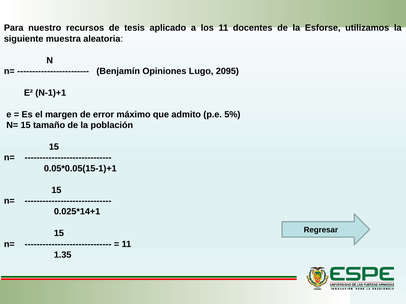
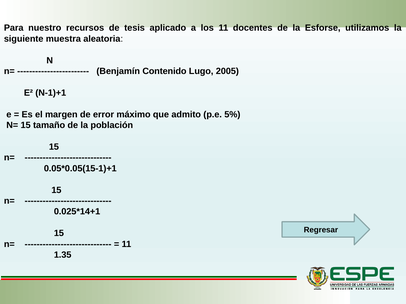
Opiniones: Opiniones -> Contenido (164, 71)
2095: 2095 -> 2005 (227, 71)
